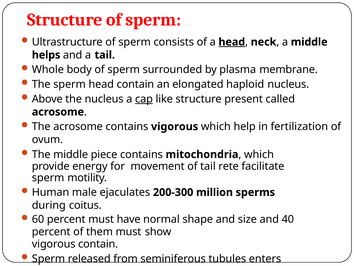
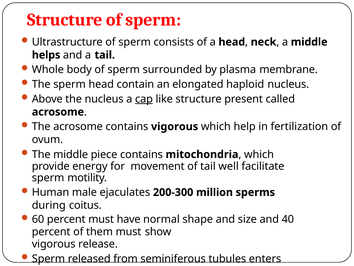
head underline: present -> none (232, 42)
rete: rete -> well (229, 166)
vigorous contain: contain -> release (98, 244)
